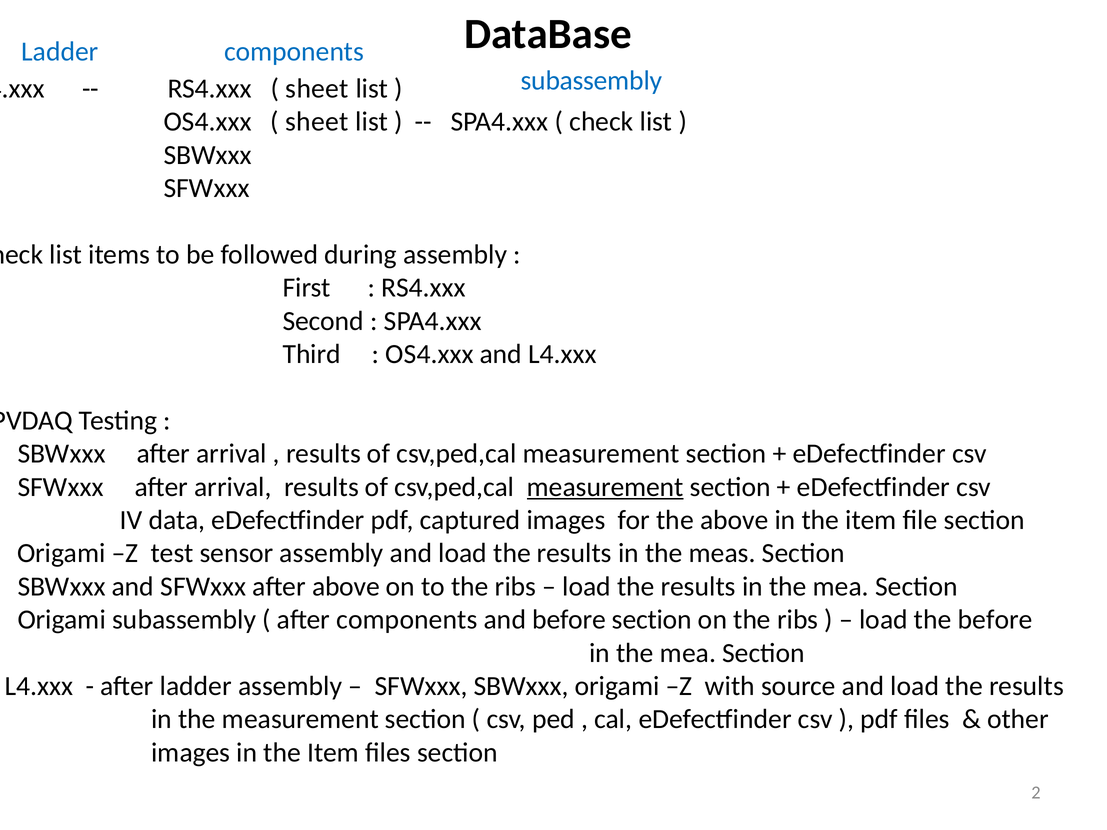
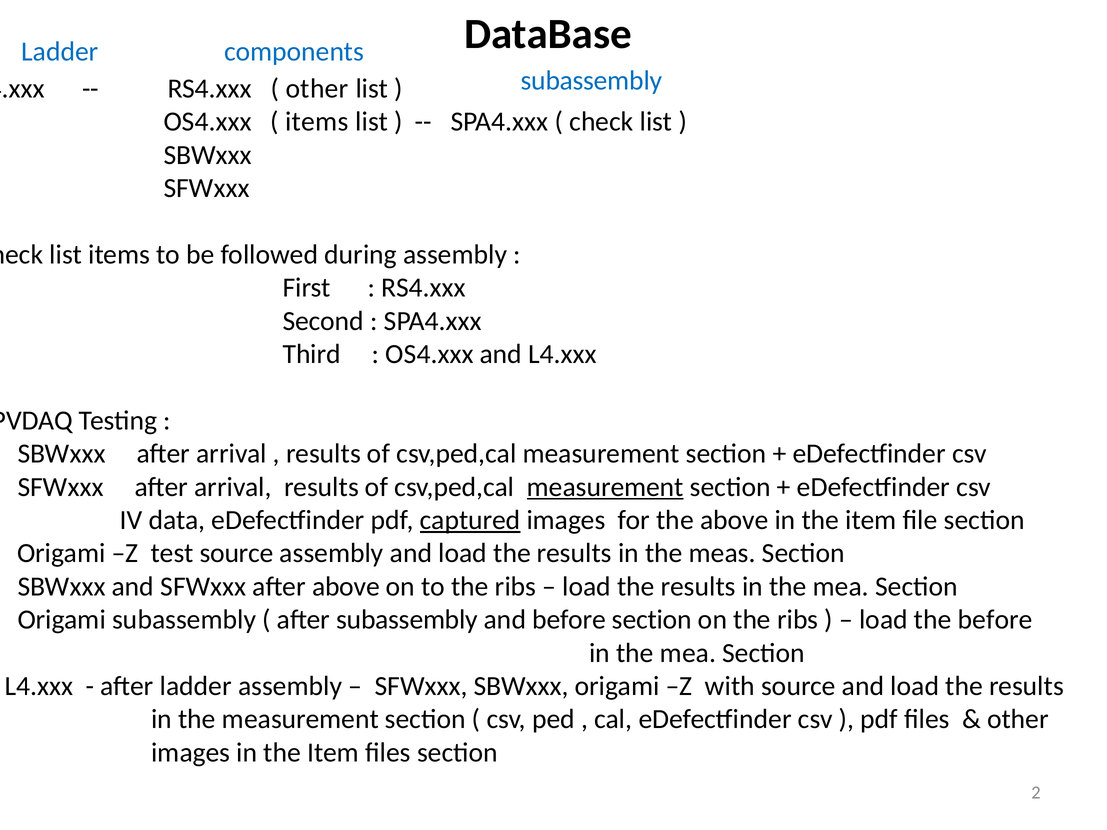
sheet: sheet -> other (317, 89)
sheet: sheet -> items (317, 122)
captured underline: none -> present (470, 520)
test sensor: sensor -> source (237, 553)
after components: components -> subassembly (407, 620)
